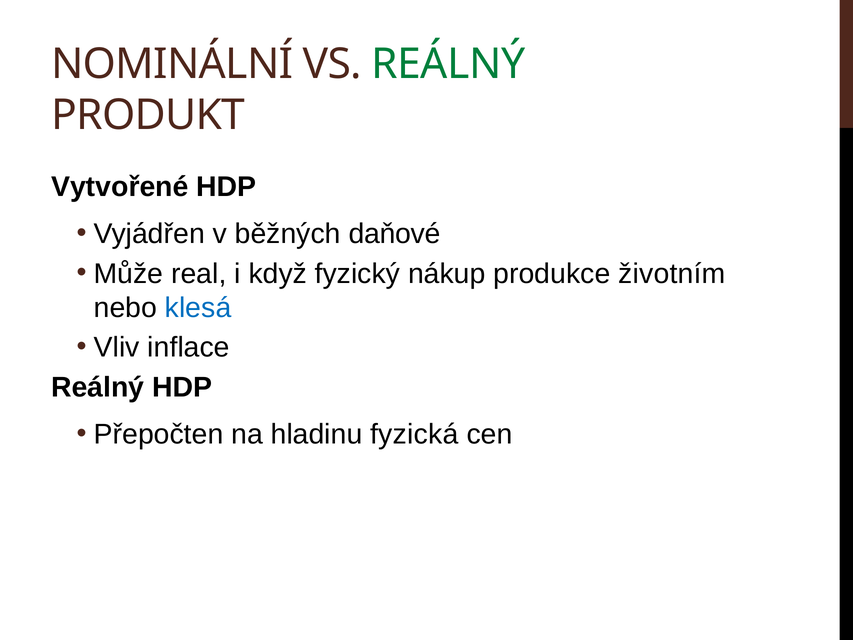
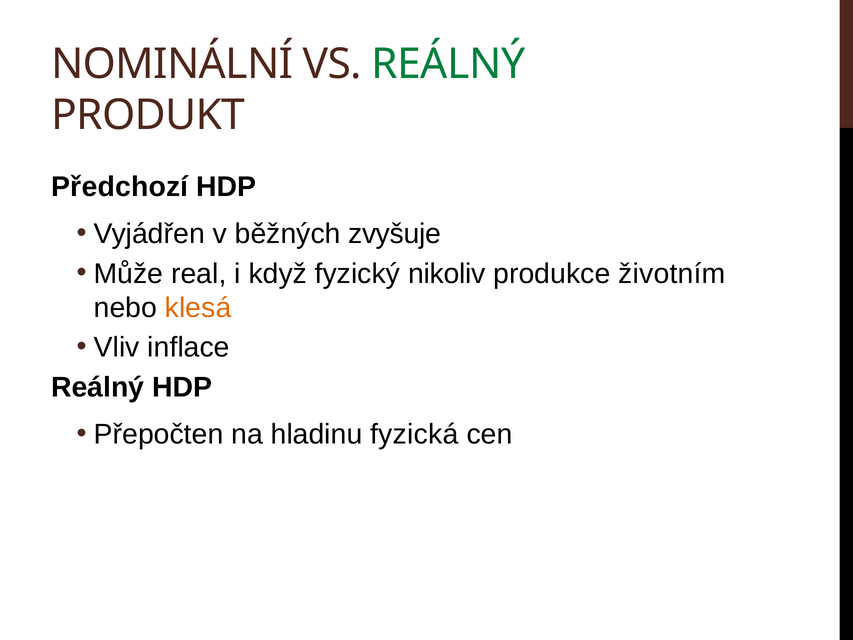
Vytvořené: Vytvořené -> Předchozí (120, 187)
daňové: daňové -> zvyšuje (395, 234)
nákup: nákup -> nikoliv (447, 274)
klesá colour: blue -> orange (198, 308)
